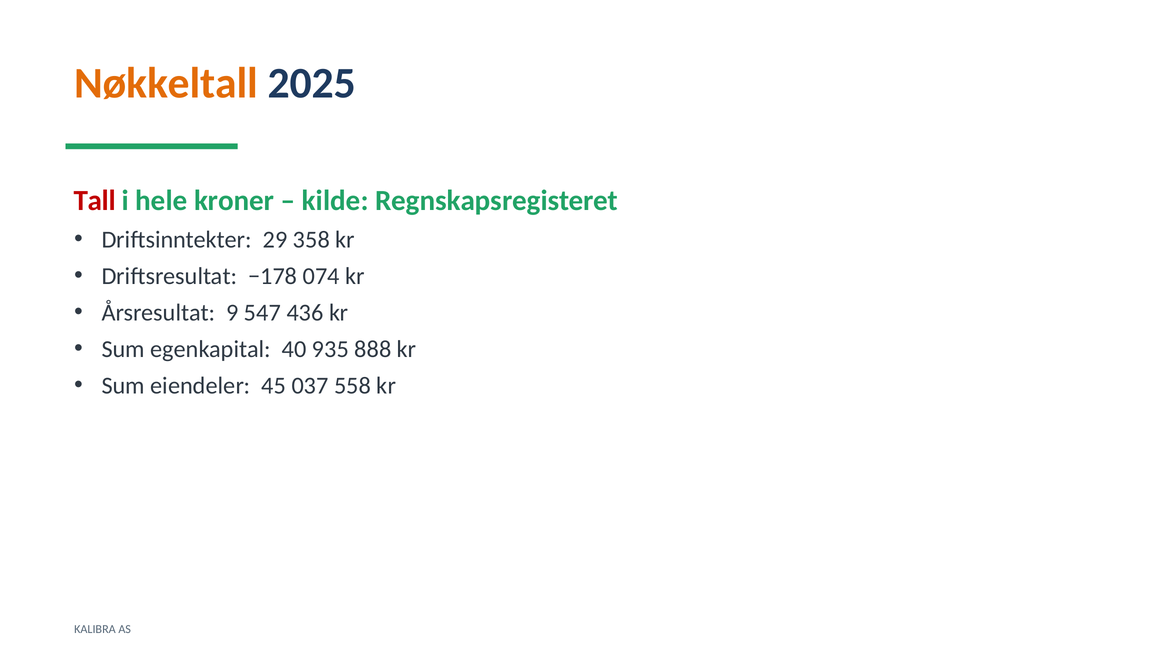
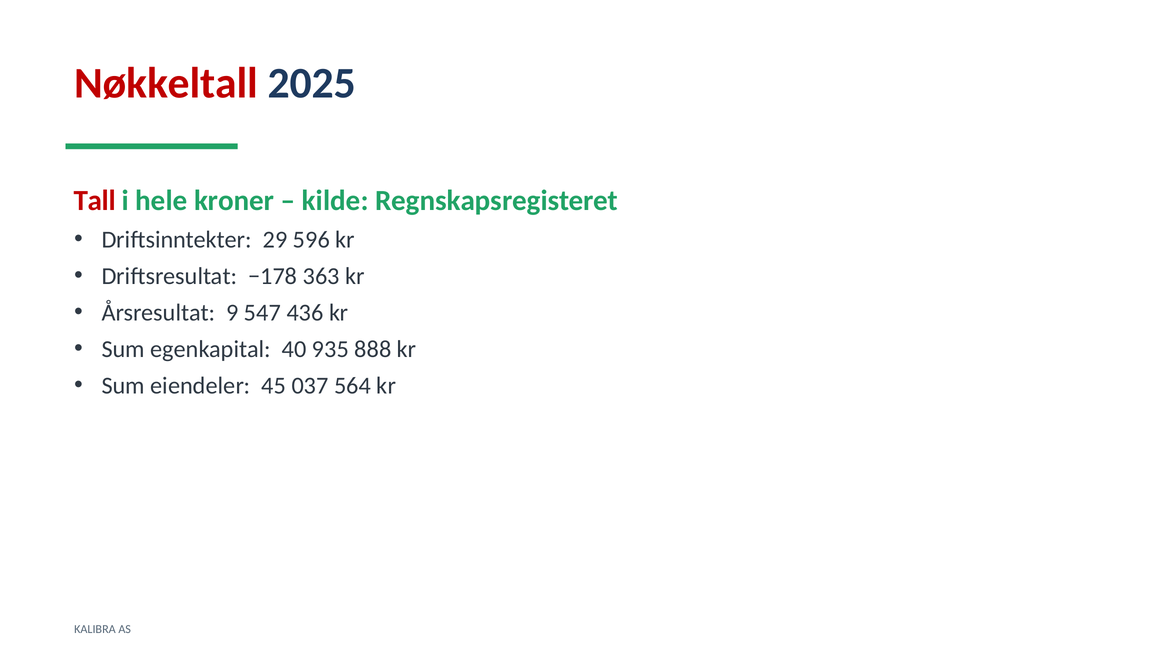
Nøkkeltall colour: orange -> red (166, 83)
358: 358 -> 596 (311, 240)
074: 074 -> 363 (321, 276)
558: 558 -> 564 (353, 386)
